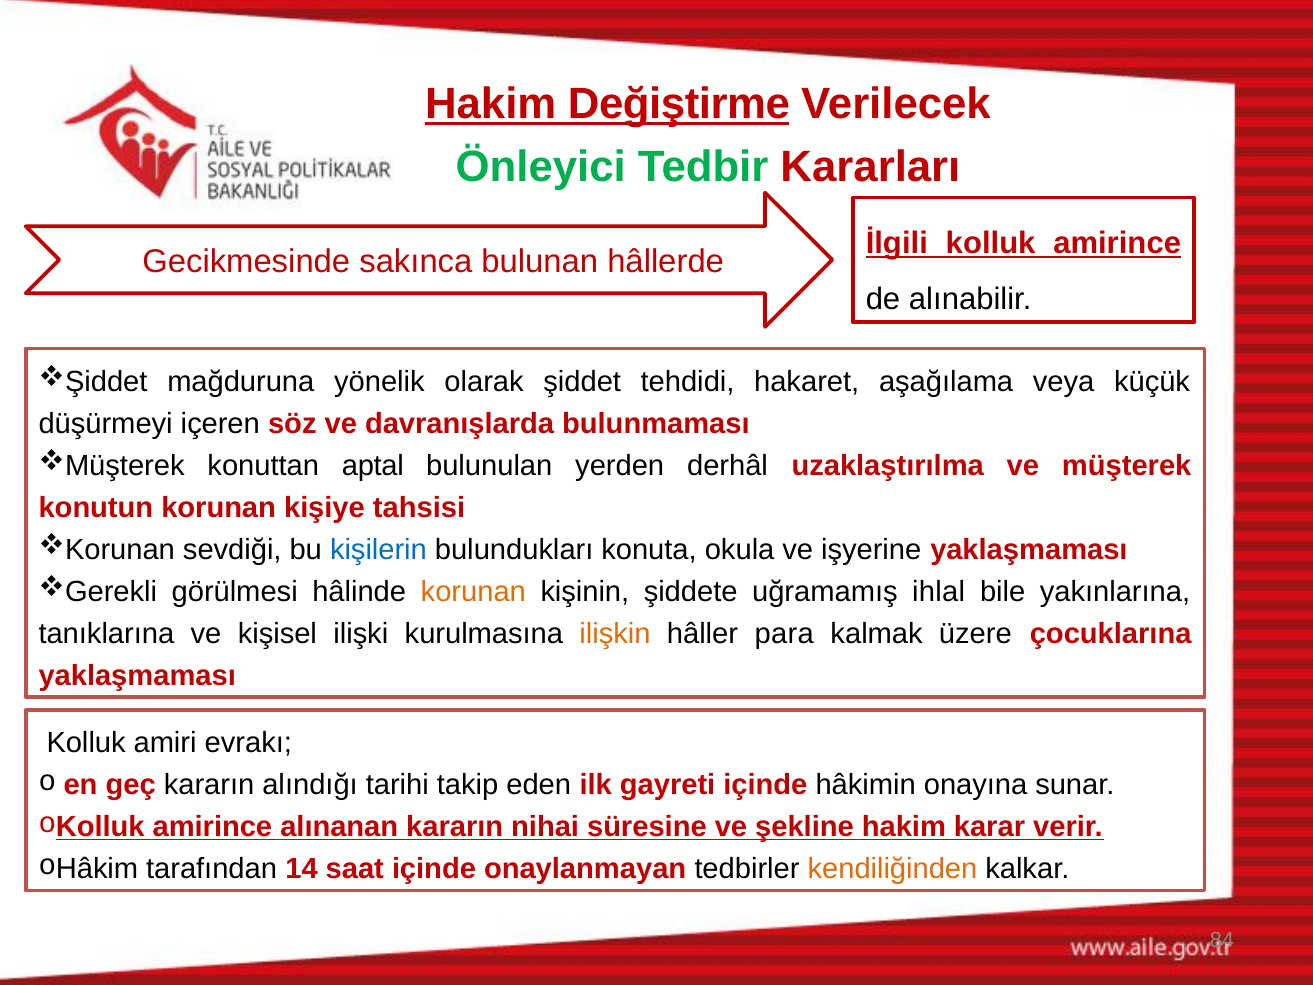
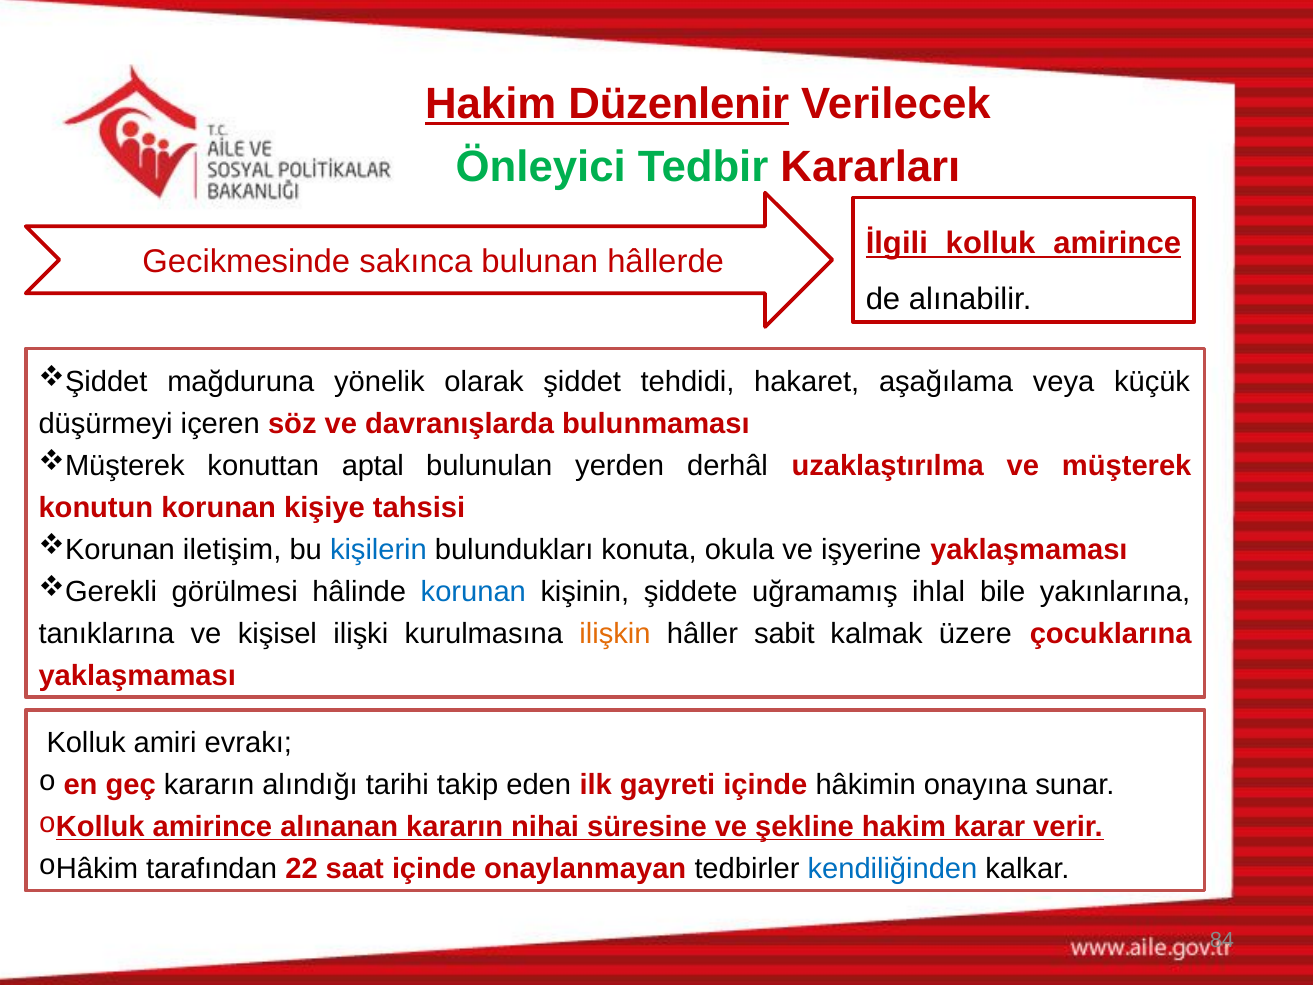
Değiştirme: Değiştirme -> Düzenlenir (679, 104)
sevdiği: sevdiği -> iletişim (232, 549)
korunan colour: orange -> blue (473, 591)
para: para -> sabit (784, 633)
14: 14 -> 22 (302, 868)
kendiliğinden colour: orange -> blue (892, 868)
